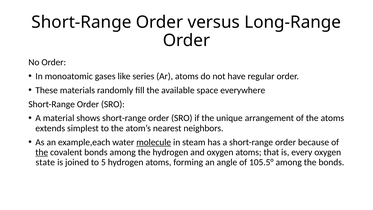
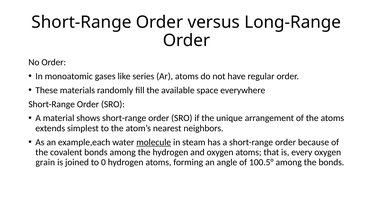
the underline: present -> none (42, 152)
state: state -> grain (45, 162)
5: 5 -> 0 (103, 162)
105.5°: 105.5° -> 100.5° (261, 162)
